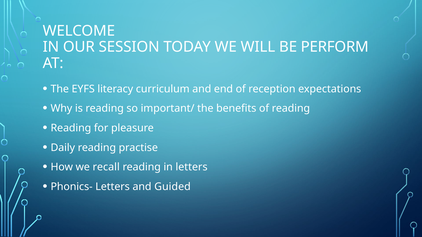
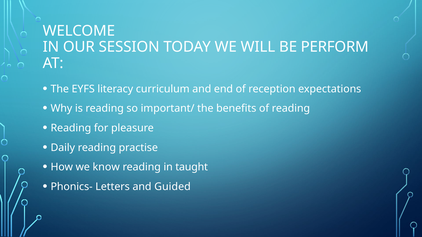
recall: recall -> know (106, 167)
in letters: letters -> taught (192, 167)
